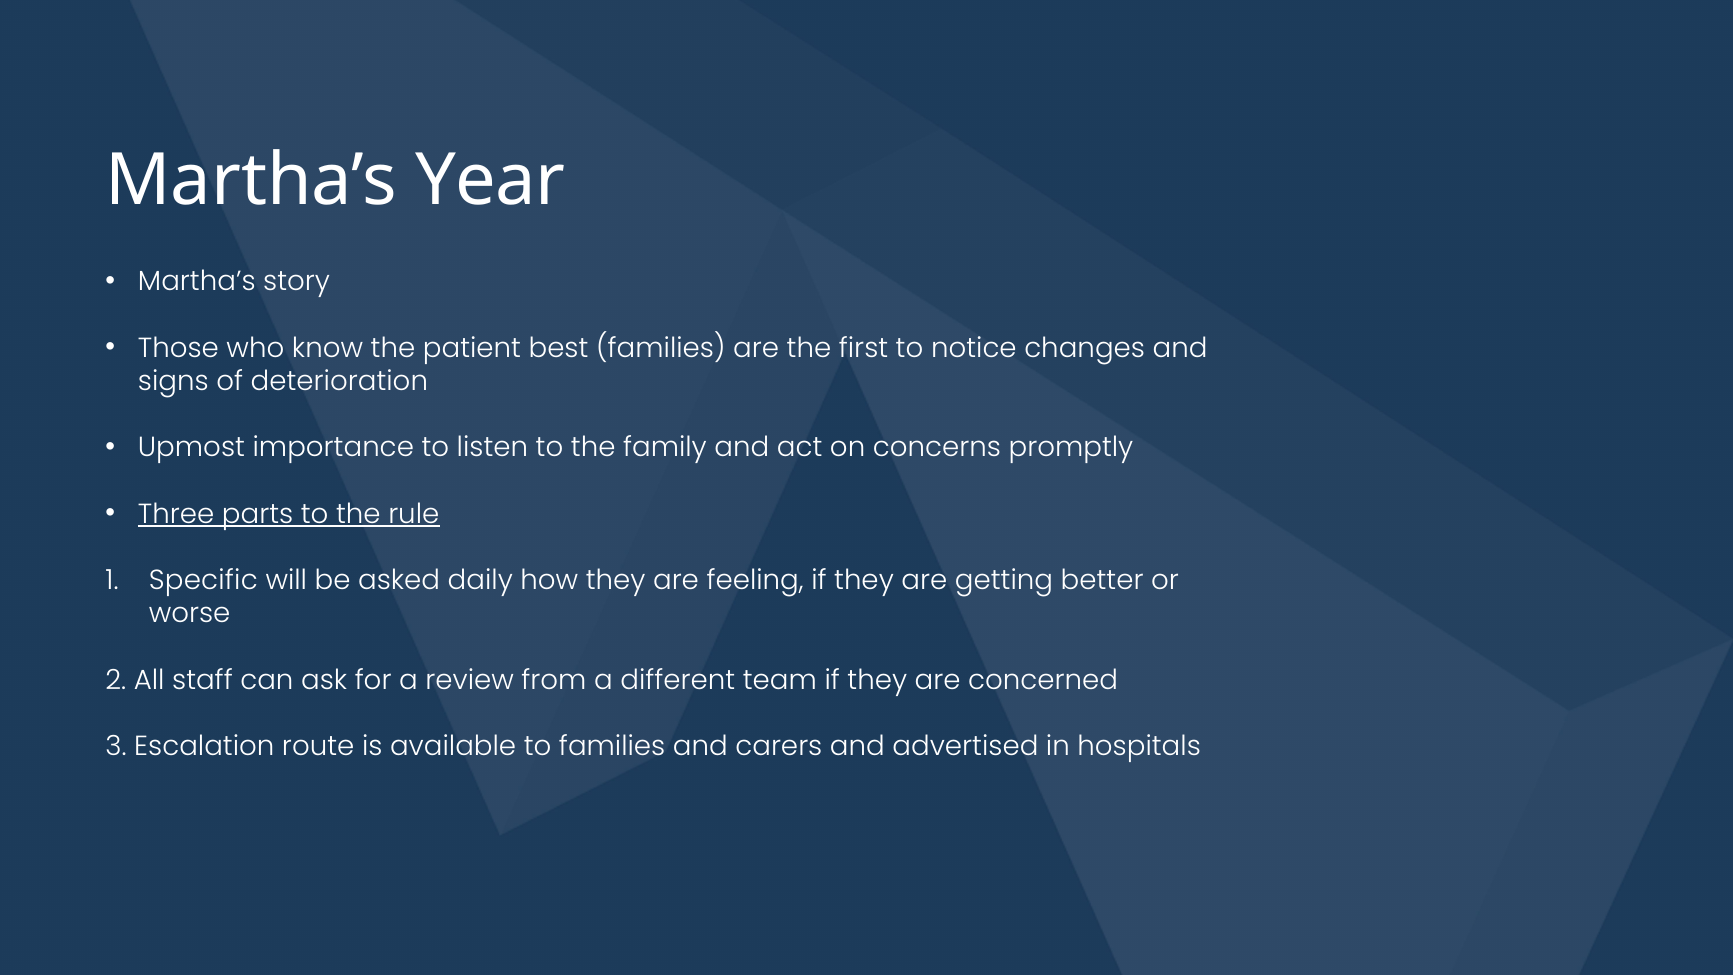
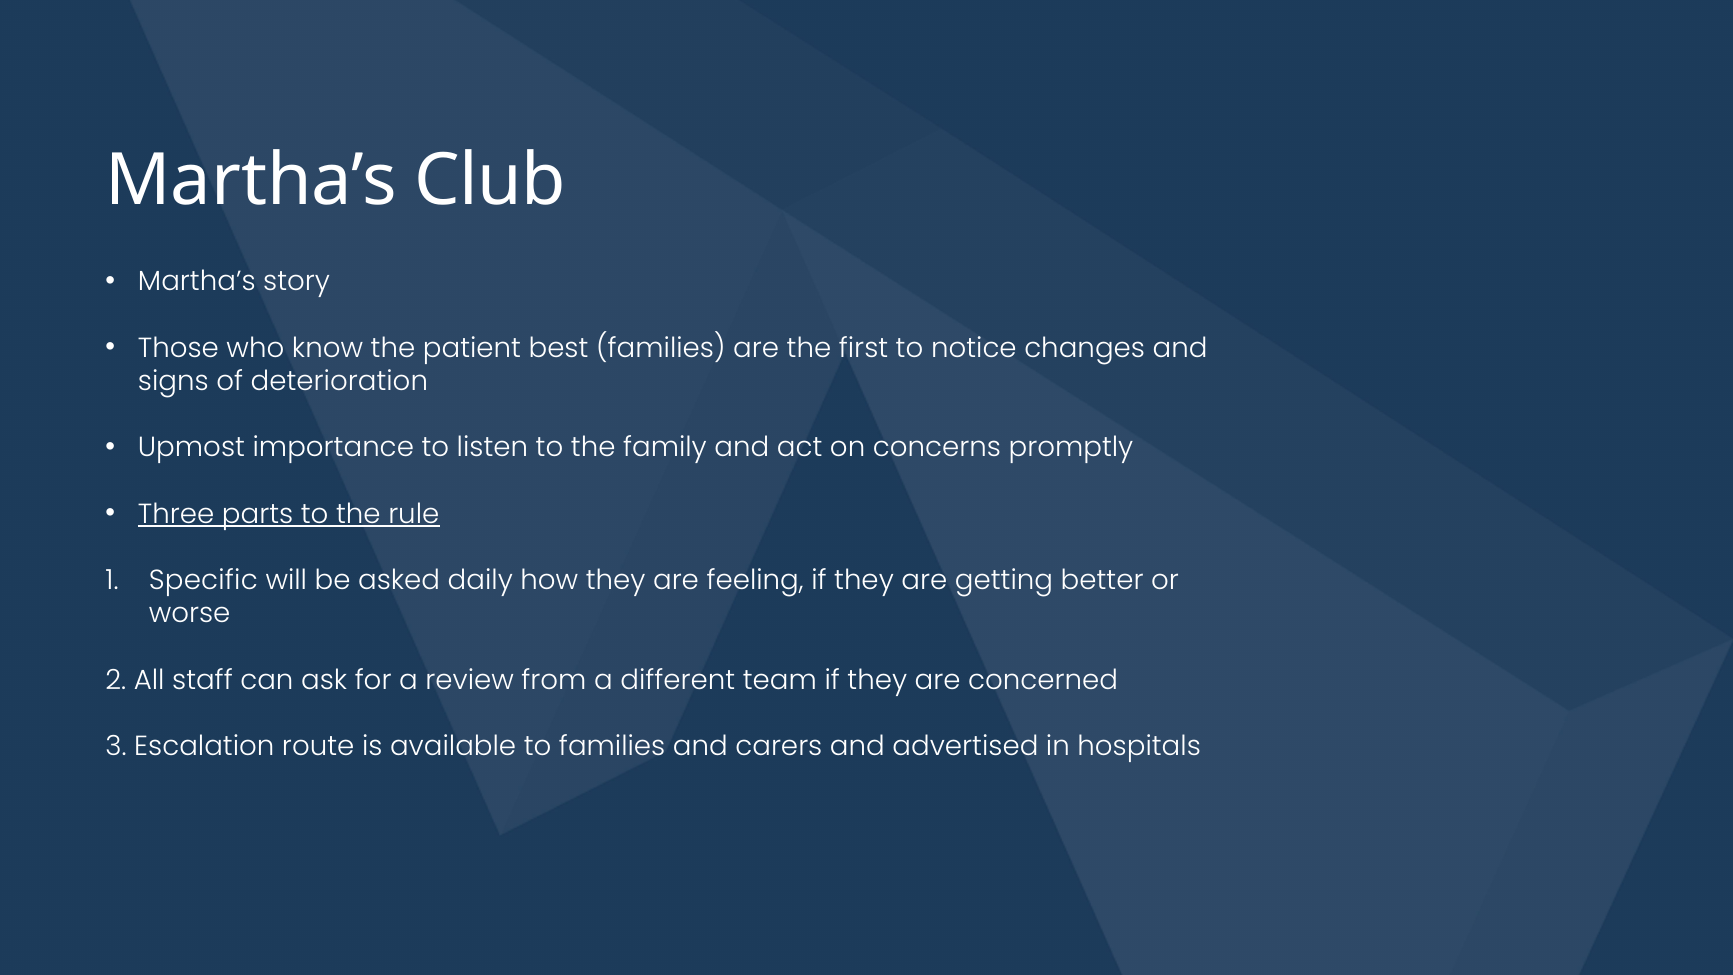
Year: Year -> Club (490, 181)
